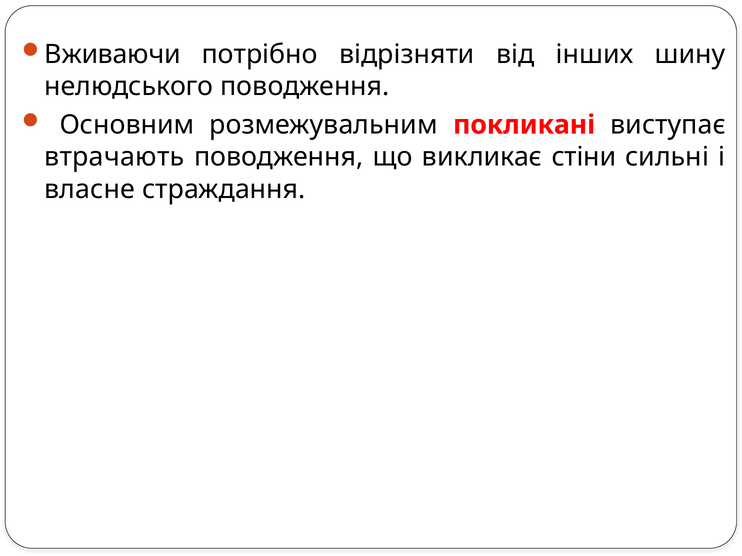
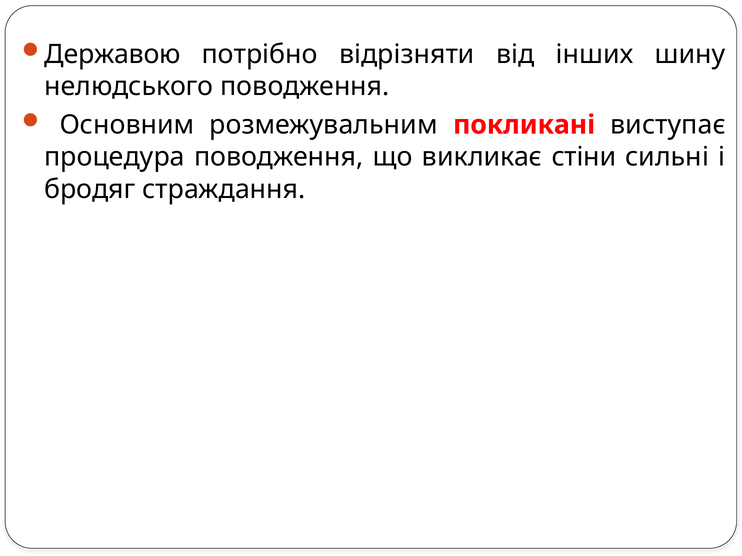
Вживаючи: Вживаючи -> Державою (113, 54)
втрачають: втрачають -> процедура (114, 157)
власне: власне -> бродяг (90, 189)
